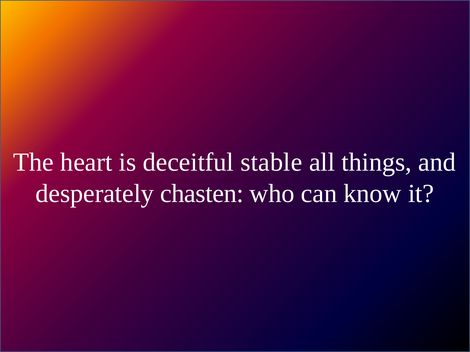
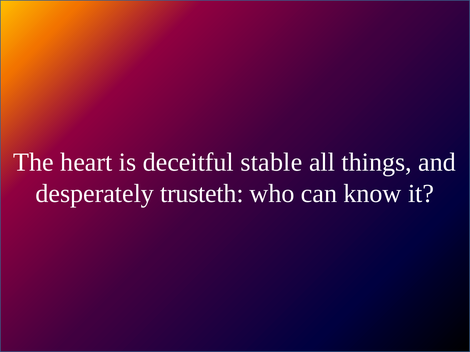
chasten: chasten -> trusteth (202, 194)
